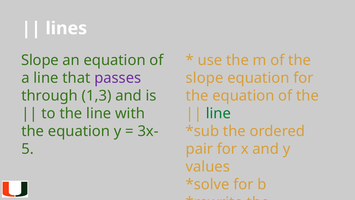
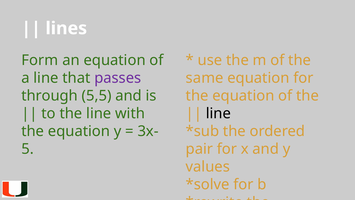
Slope: Slope -> Form (40, 60)
slope: slope -> same (205, 78)
1,3: 1,3 -> 5,5 (97, 96)
line colour: green -> black (218, 113)
